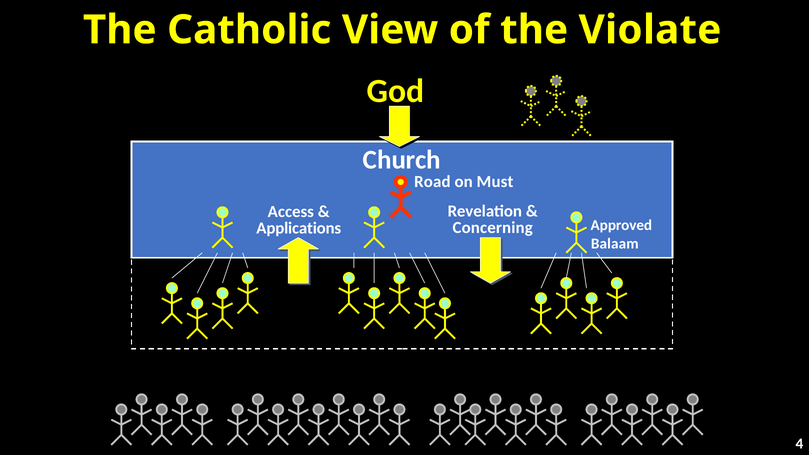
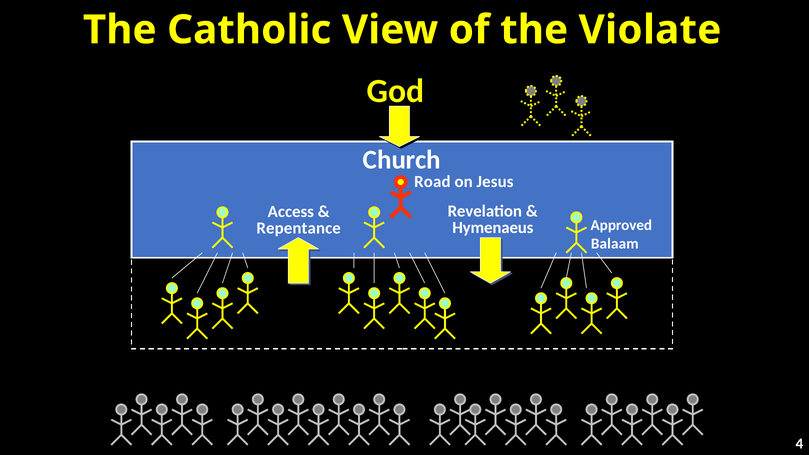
Must: Must -> Jesus (495, 182)
Concerning: Concerning -> Hymenaeus (493, 228)
Applications: Applications -> Repentance (299, 228)
